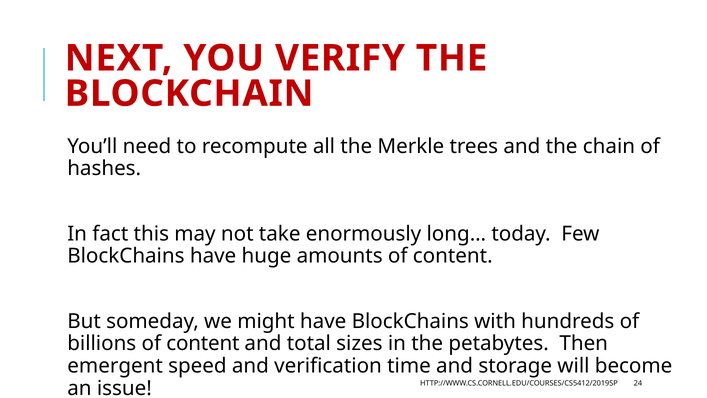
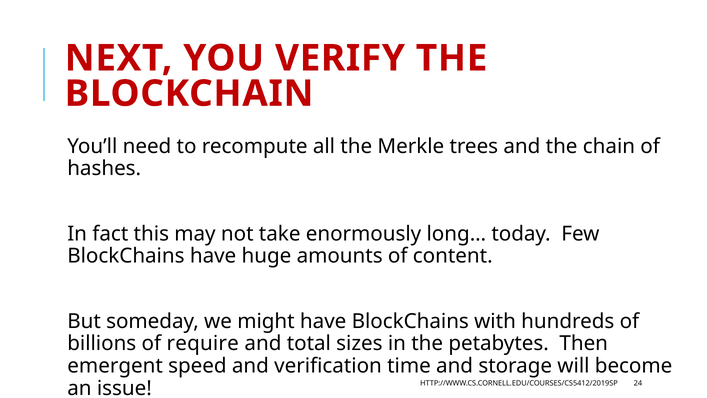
billions of content: content -> require (203, 343)
